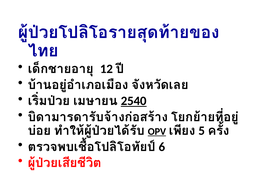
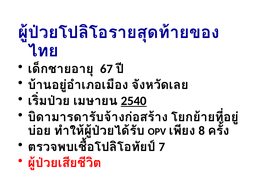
12: 12 -> 67 (106, 69)
OPV underline: present -> none (157, 131)
5: 5 -> 8 (202, 131)
6: 6 -> 7 (162, 147)
